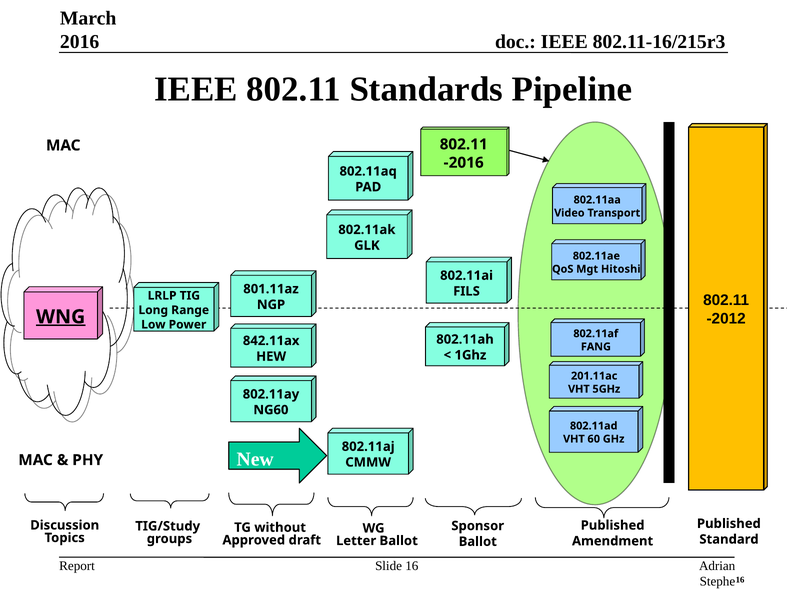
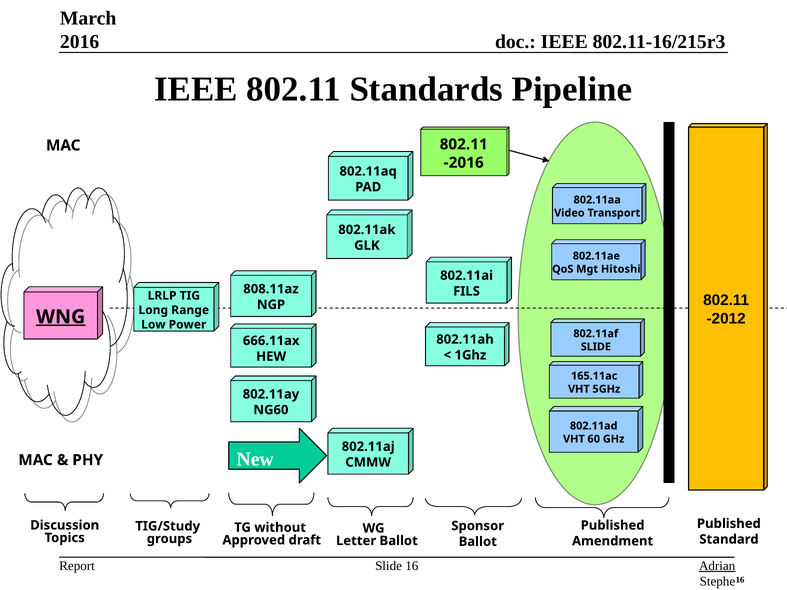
801.11az: 801.11az -> 808.11az (271, 289)
842.11ax: 842.11ax -> 666.11ax (271, 341)
FANG: FANG -> SLIDE (596, 347)
201.11ac: 201.11ac -> 165.11ac (594, 376)
Adrian underline: none -> present (717, 566)
